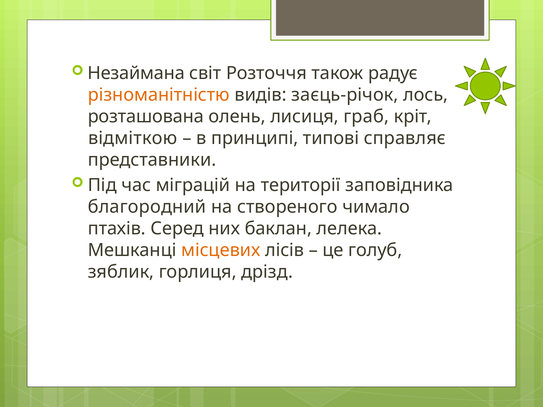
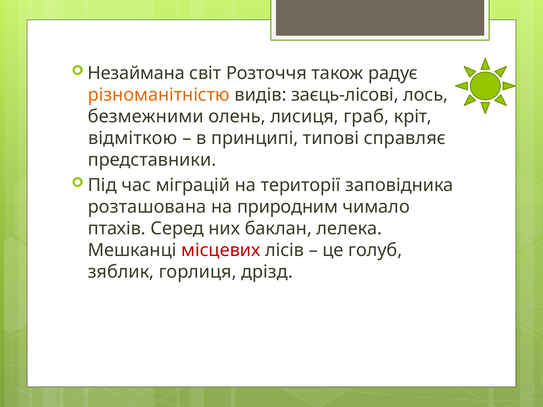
заєць-річок: заєць-річок -> заєць-лісові (345, 95)
розташована: розташована -> безмежними (146, 117)
благородний: благородний -> розташована (147, 207)
створеного: створеного -> природним (287, 207)
місцевих colour: orange -> red (221, 250)
